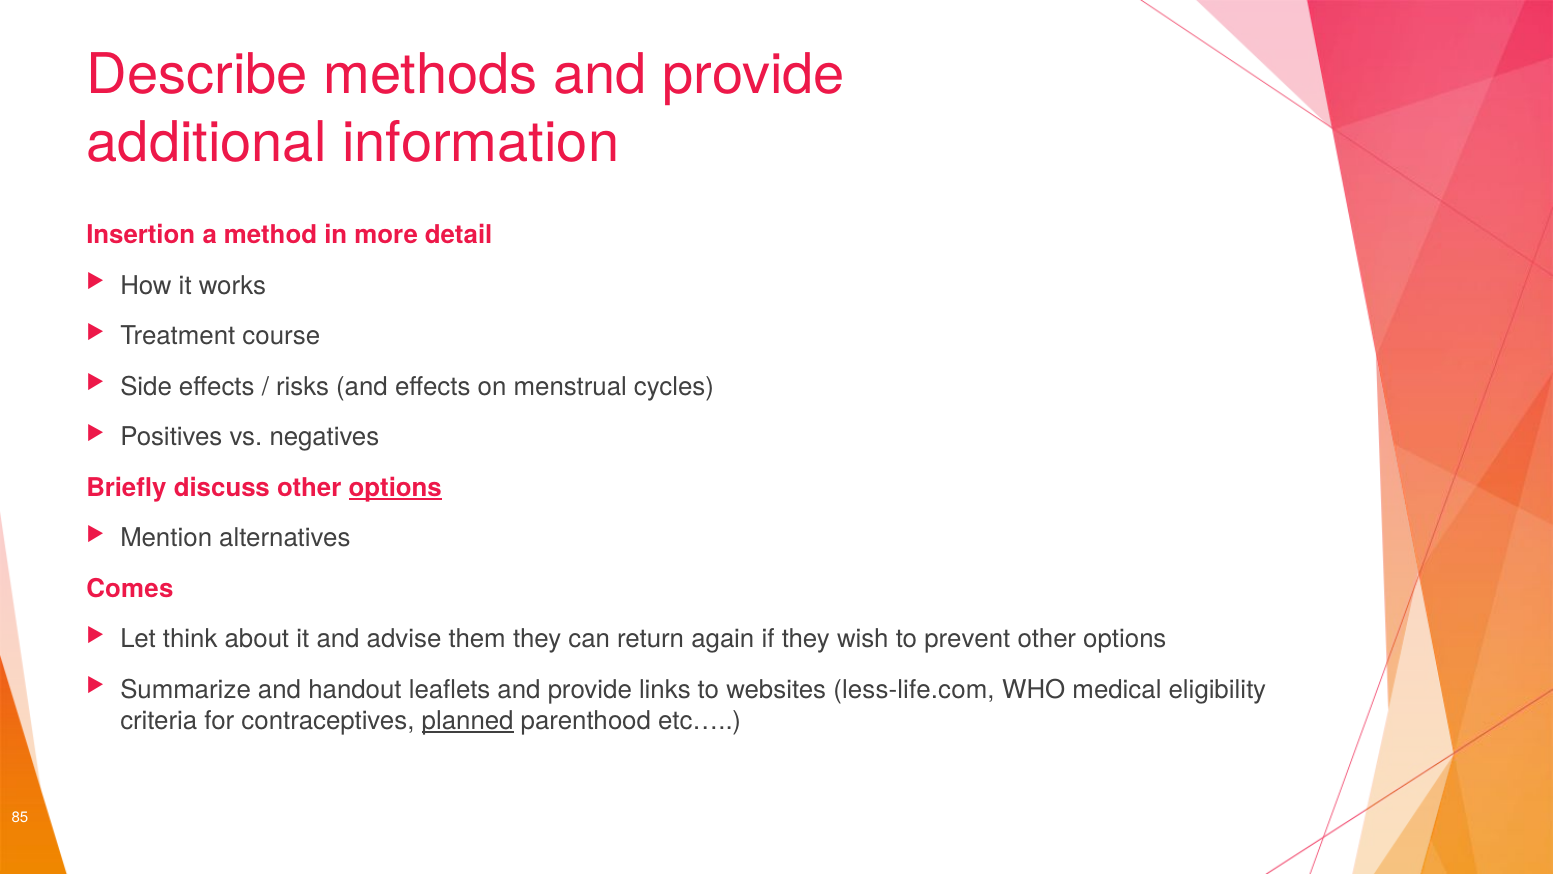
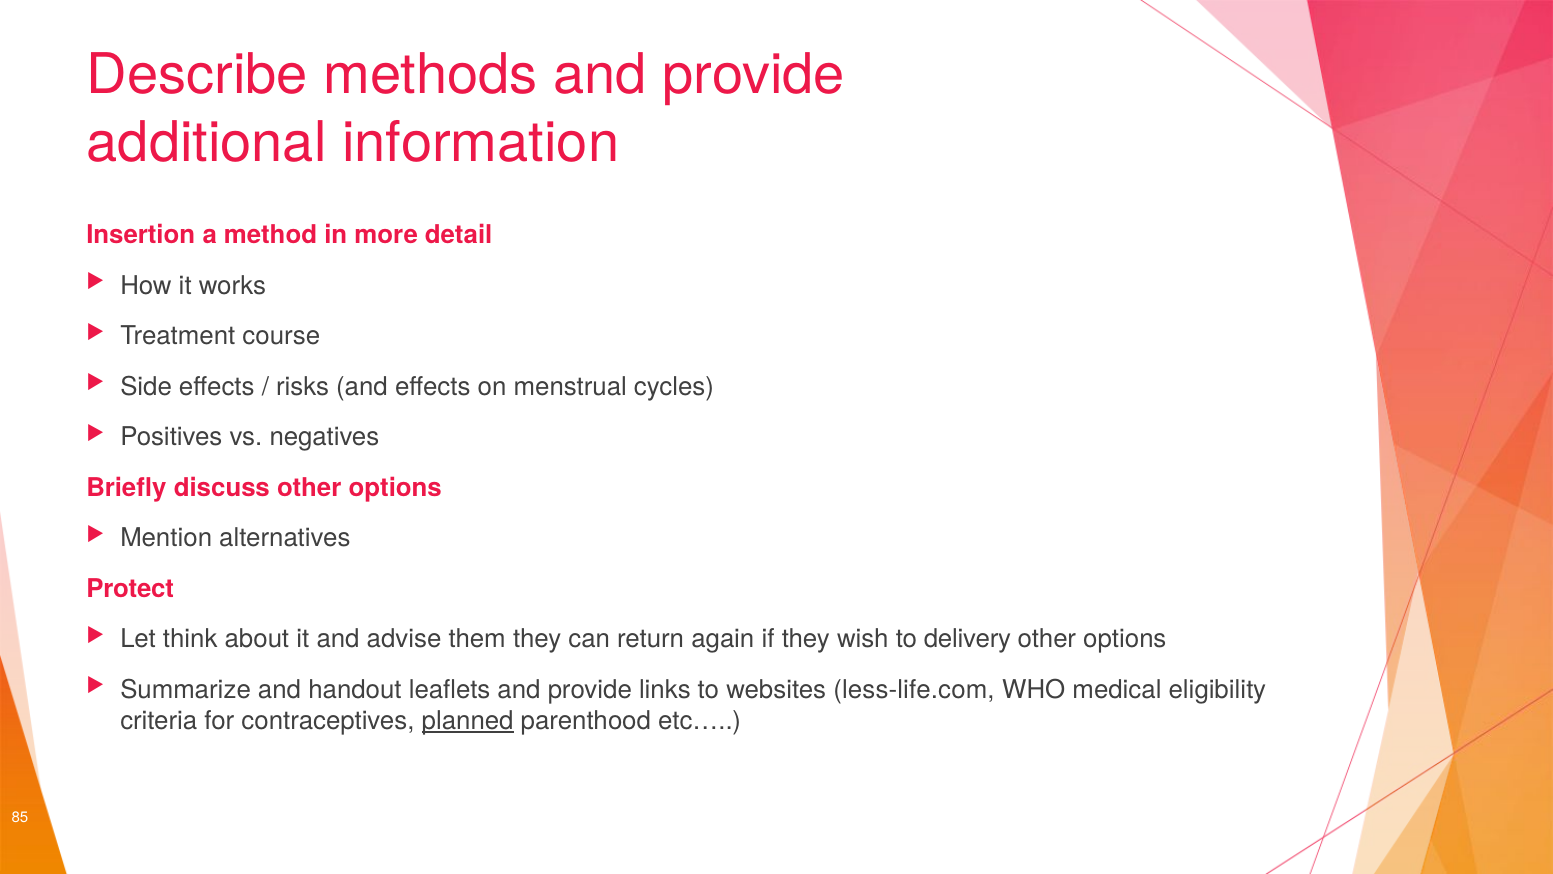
options underline: present -> none (395, 488)
Comes: Comes -> Protect (130, 589)
prevent: prevent -> delivery (967, 639)
